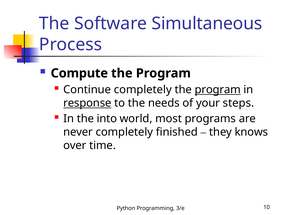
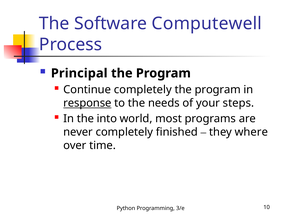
Simultaneous: Simultaneous -> Computewell (207, 23)
Compute: Compute -> Principal (79, 73)
program underline: present -> none (218, 90)
knows: knows -> where (251, 132)
